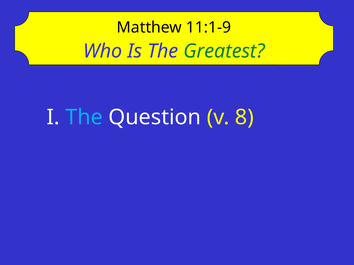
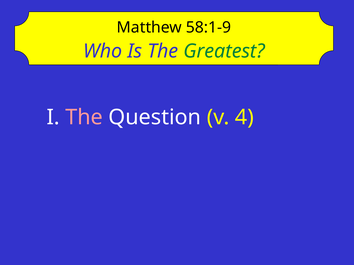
11:1-9: 11:1-9 -> 58:1-9 (209, 27)
The colour: light blue -> pink (84, 117)
8: 8 -> 4 (244, 117)
